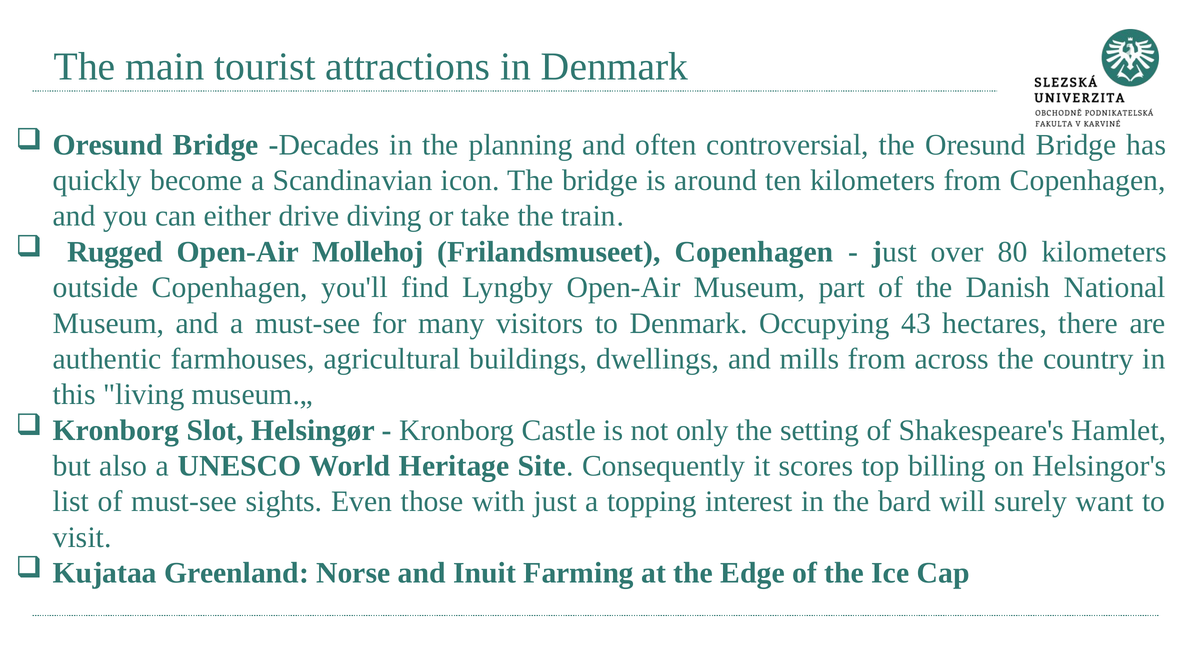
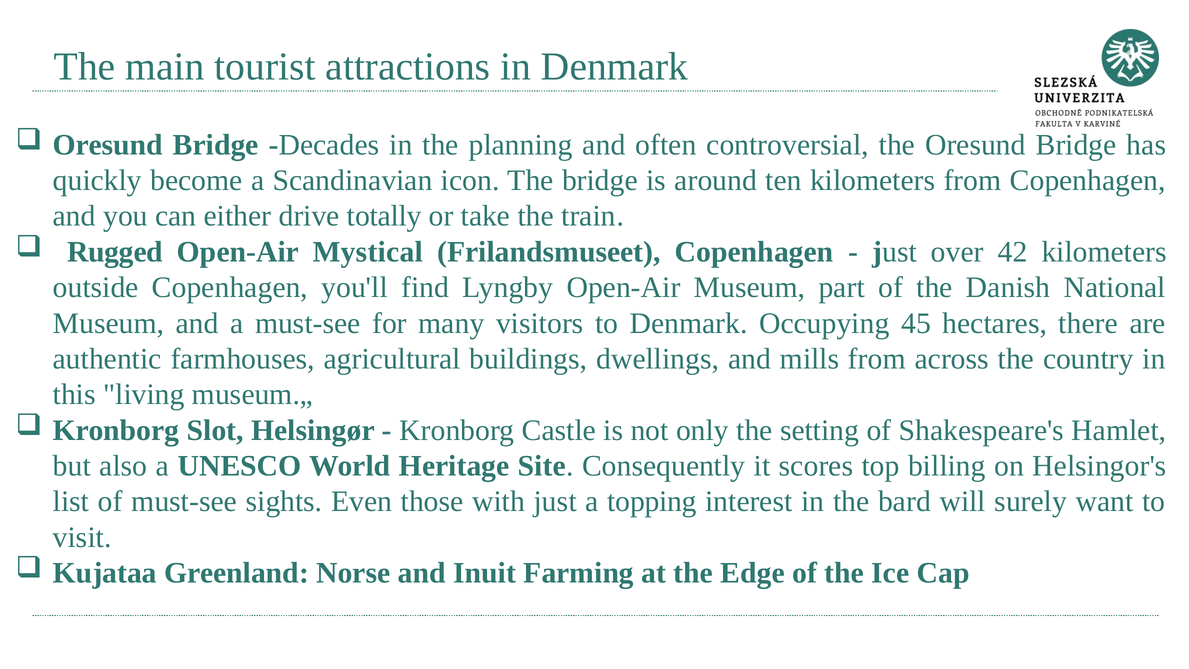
diving: diving -> totally (384, 216)
Mollehoj: Mollehoj -> Mystical (368, 252)
80: 80 -> 42 (1013, 252)
43: 43 -> 45 (916, 323)
